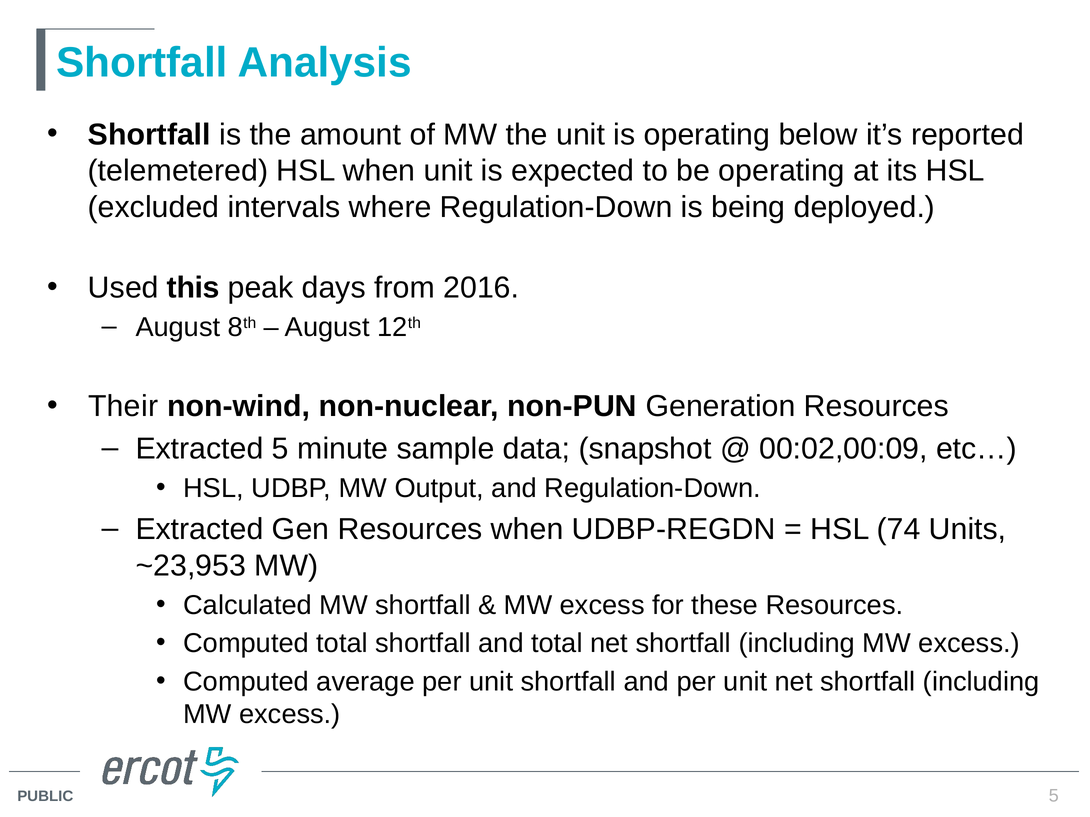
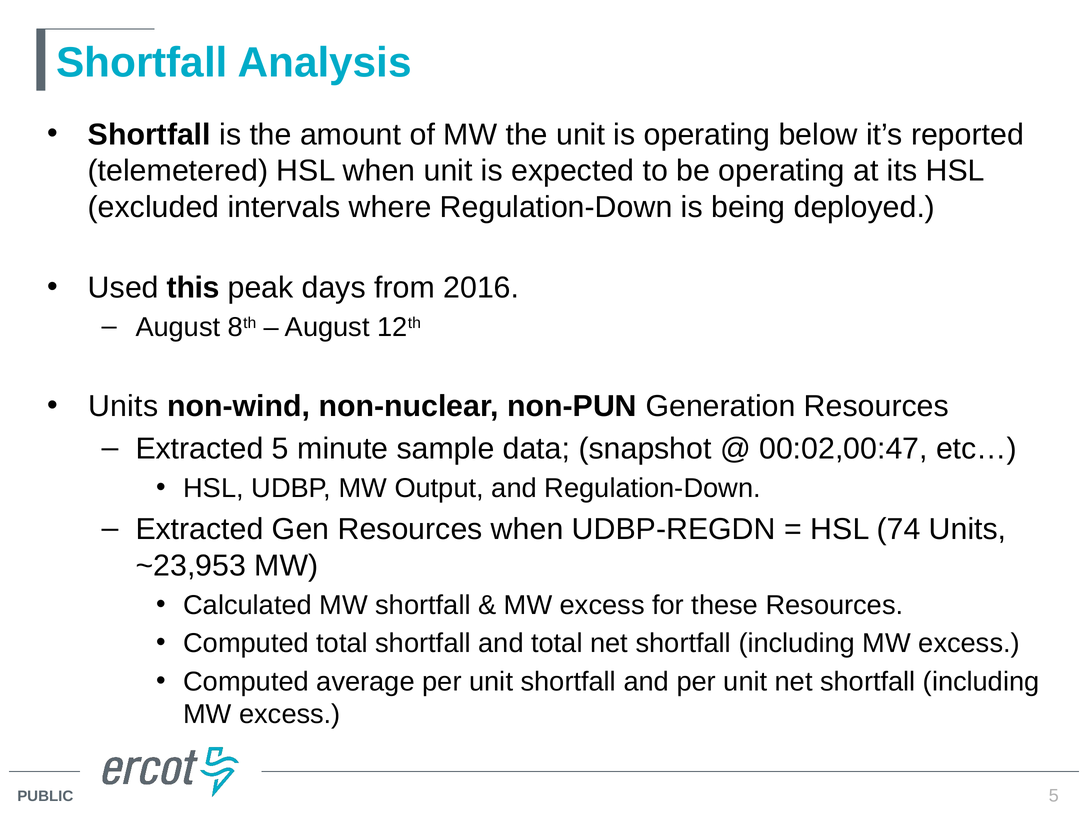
Their: Their -> Units (123, 407)
00:02,00:09: 00:02,00:09 -> 00:02,00:47 (843, 449)
